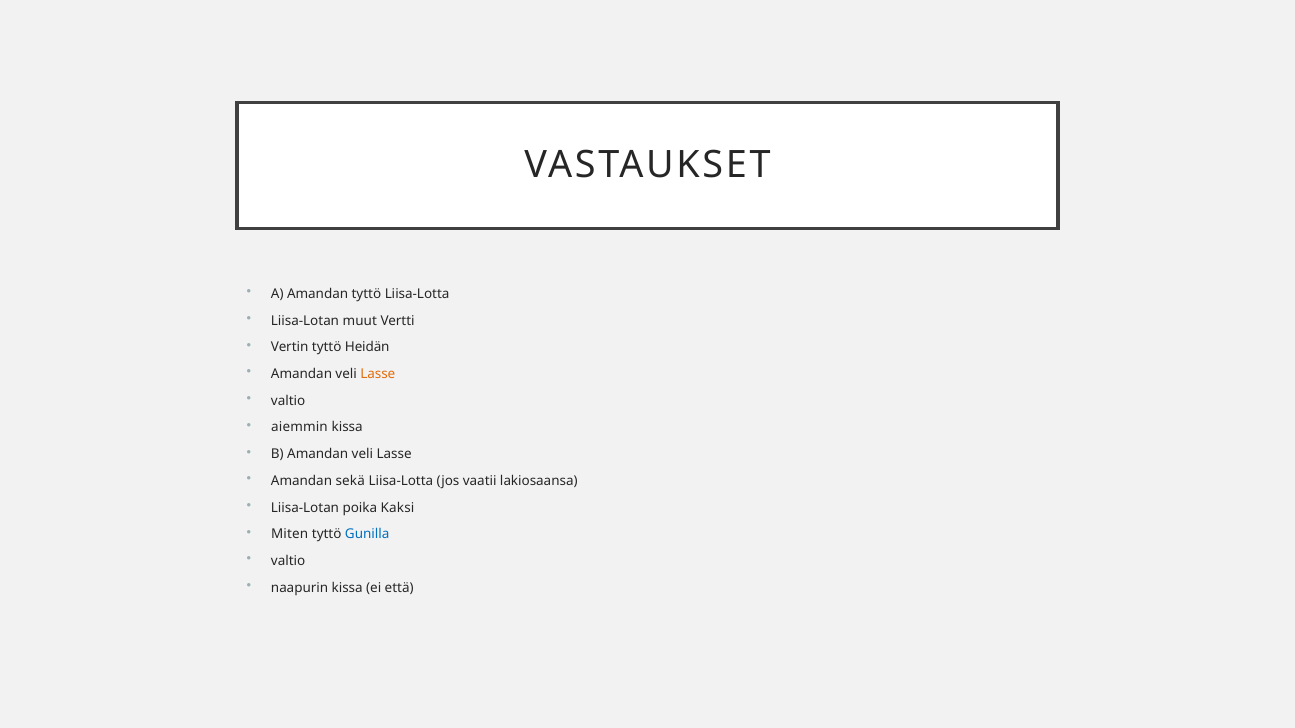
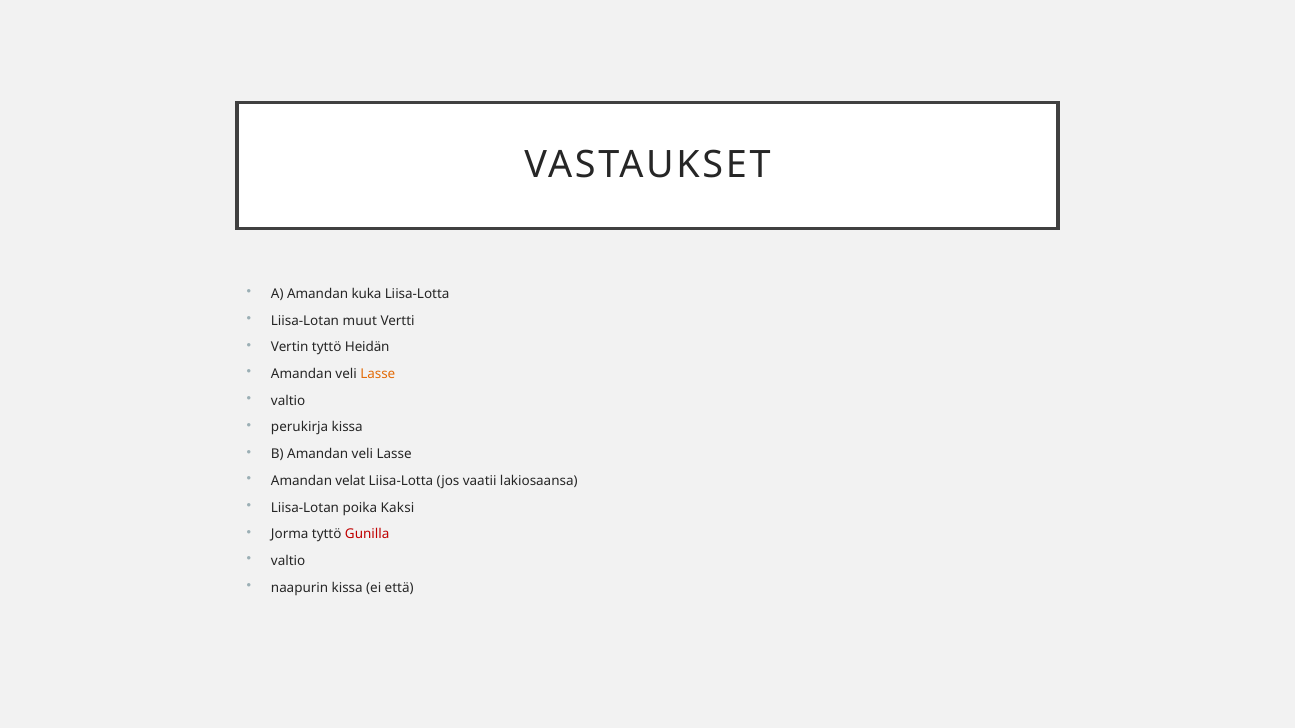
Amandan tyttö: tyttö -> kuka (367, 294)
aiemmin: aiemmin -> perukirja (300, 428)
sekä: sekä -> velat (350, 481)
Miten: Miten -> Jorma (290, 535)
Gunilla colour: blue -> red (367, 535)
